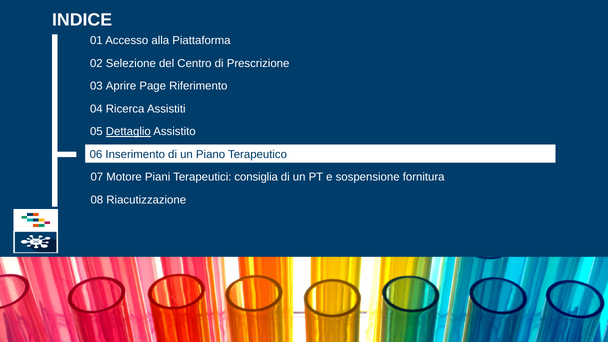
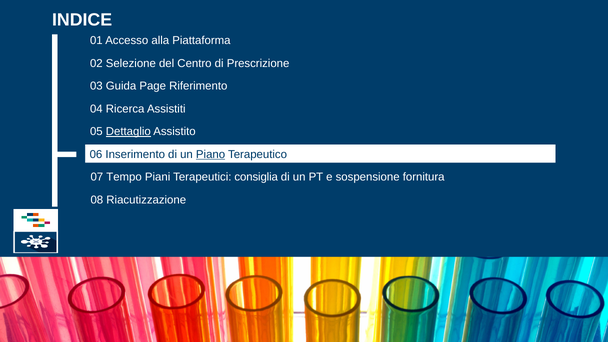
Aprire: Aprire -> Guida (121, 86)
Piano underline: none -> present (211, 154)
Motore: Motore -> Tempo (124, 177)
